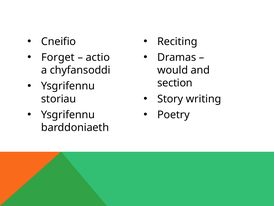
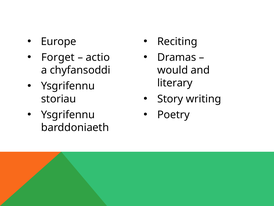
Cneifio: Cneifio -> Europe (59, 41)
section: section -> literary (175, 83)
